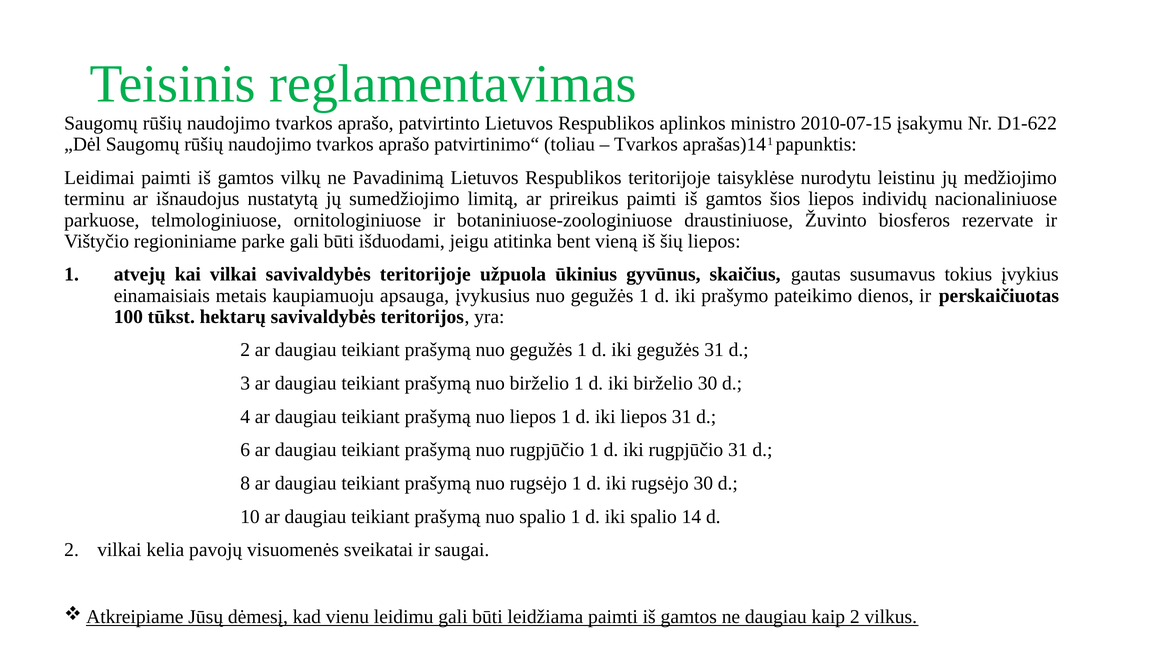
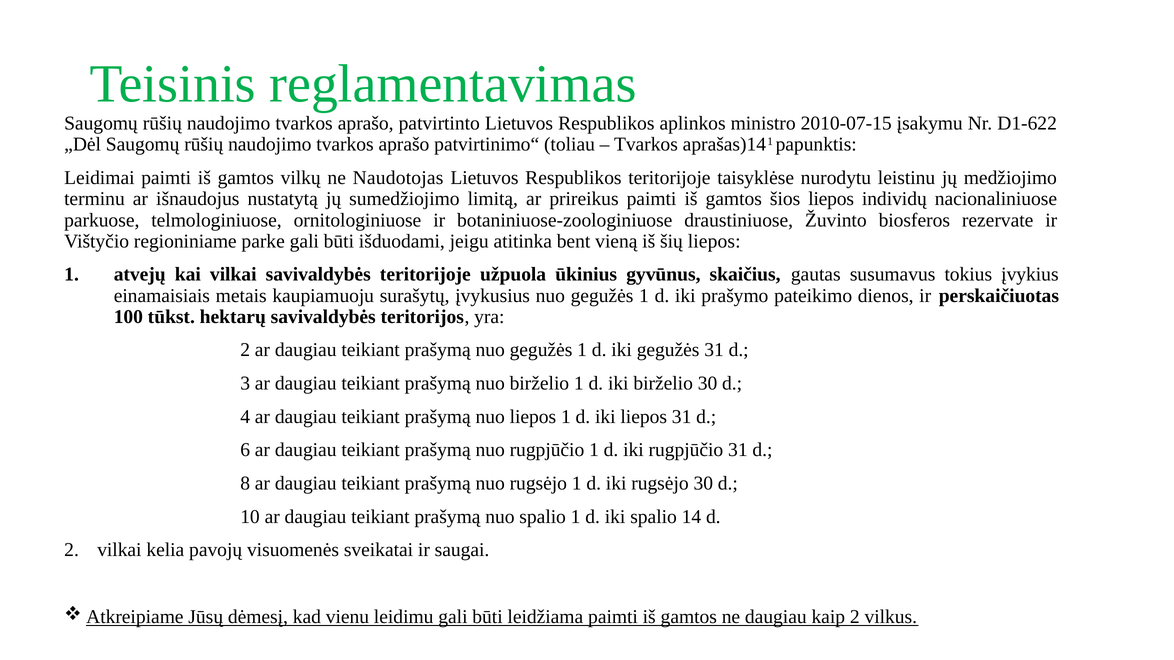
Pavadinimą: Pavadinimą -> Naudotojas (398, 178)
apsauga: apsauga -> surašytų (415, 296)
